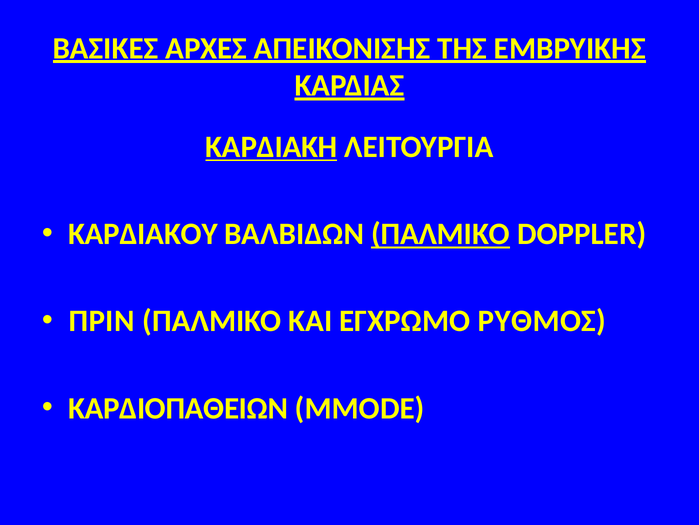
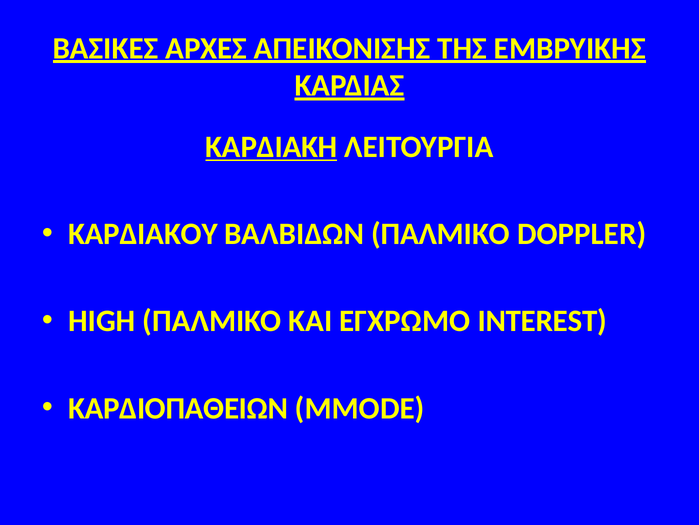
ΠΑΛΜΙΚΟ underline: present -> none (441, 234)
ΠΡΙΝ: ΠΡΙΝ -> HIGH (102, 321)
ΡΥΘΜΟΣ: ΡΥΘΜΟΣ -> INTEREST (542, 321)
